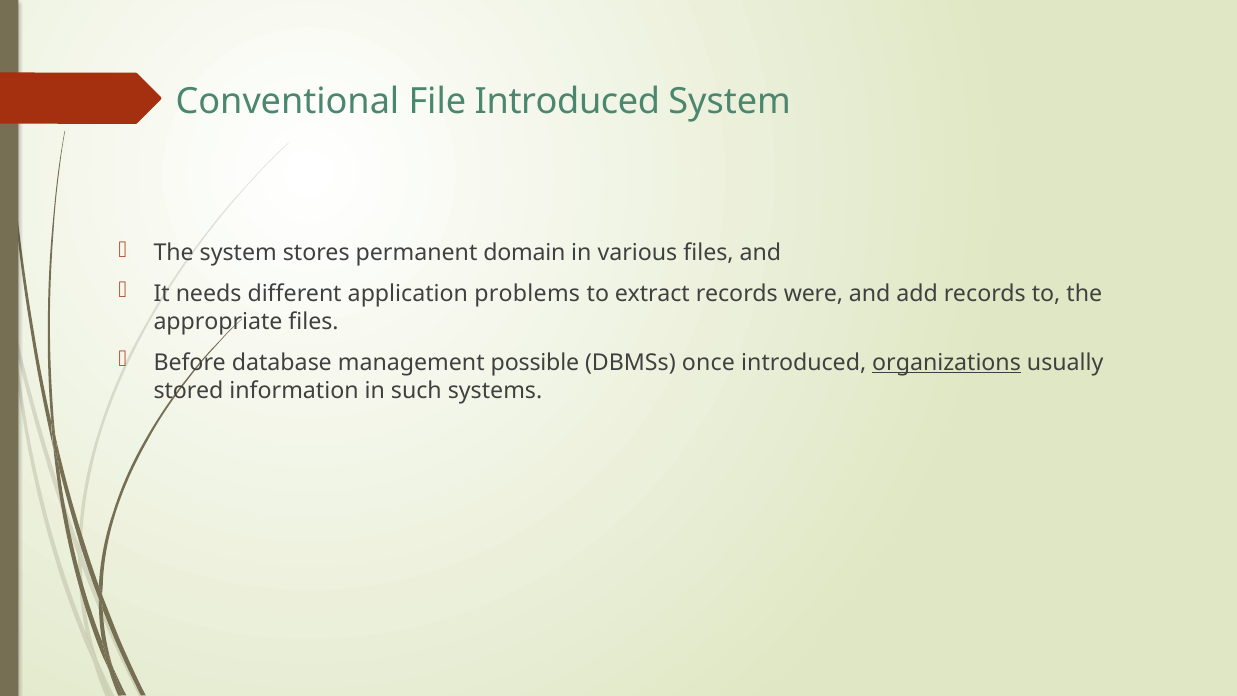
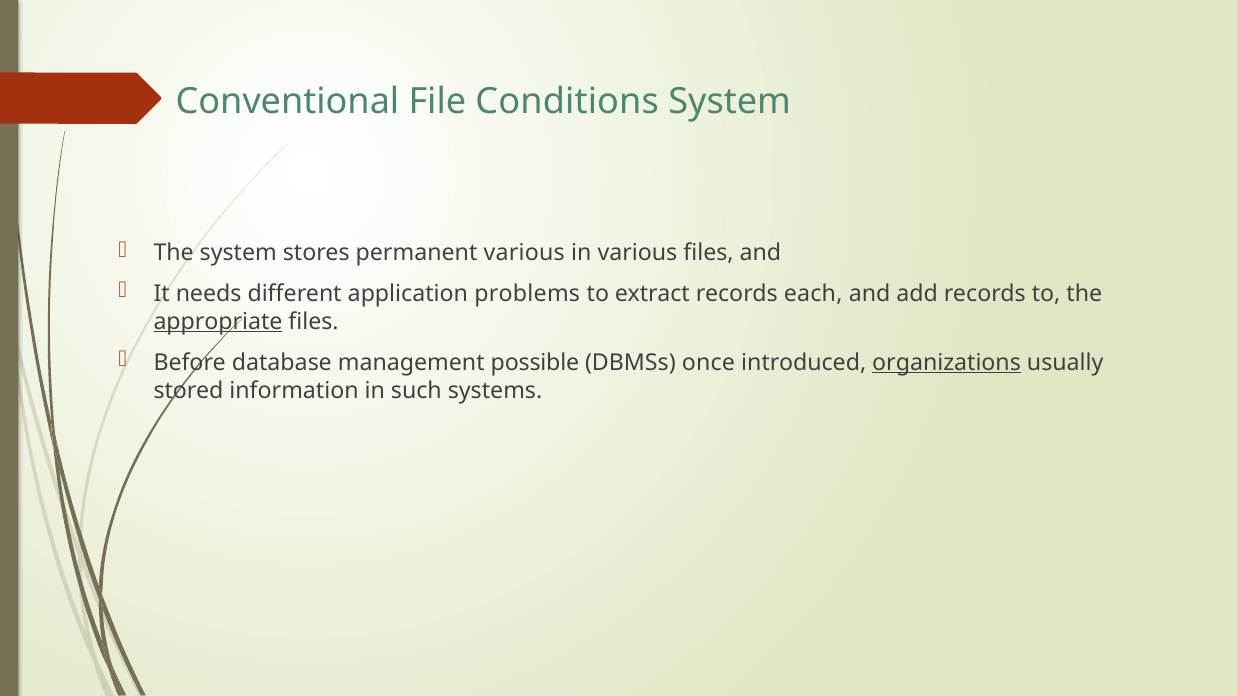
File Introduced: Introduced -> Conditions (567, 101)
permanent domain: domain -> various (524, 253)
were: were -> each (813, 294)
appropriate underline: none -> present (218, 322)
